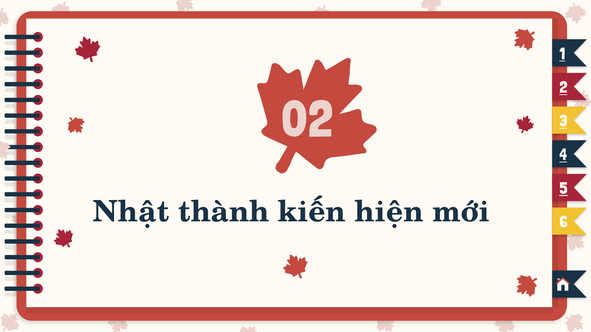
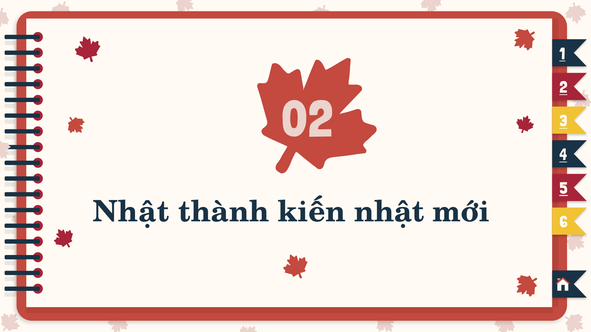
kiến hiện: hiện -> nhật (389, 212)
